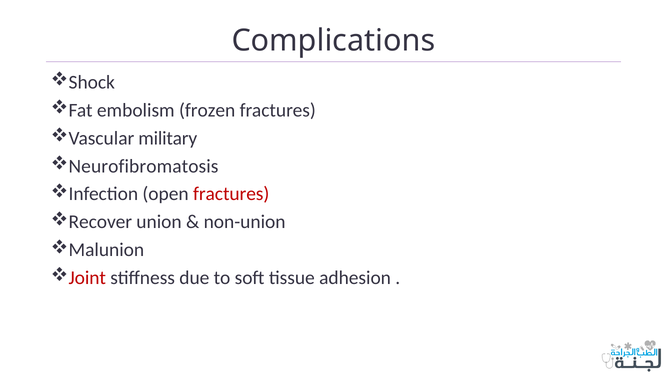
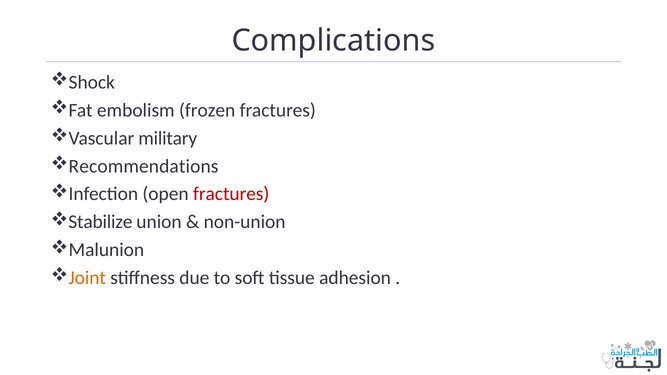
Neurofibromatosis: Neurofibromatosis -> Recommendations (144, 166)
Recover: Recover -> Stabilize (100, 222)
Joint colour: red -> orange (87, 278)
